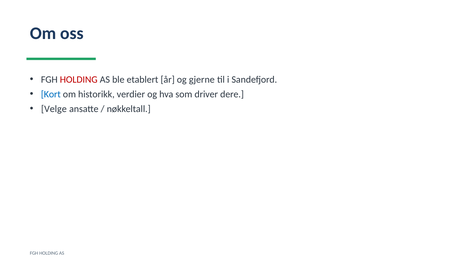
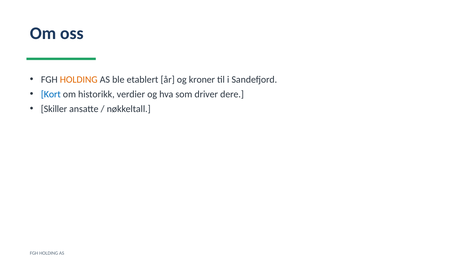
HOLDING colour: red -> orange (79, 80)
gjerne: gjerne -> kroner (202, 80)
Velge: Velge -> Skiller (54, 109)
